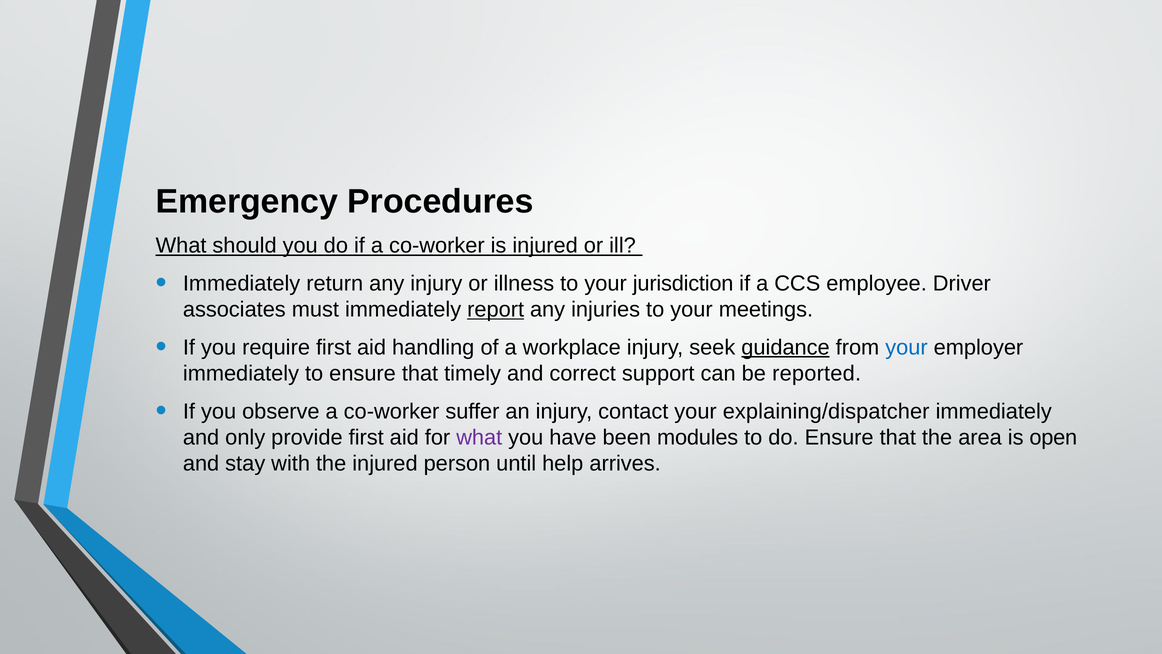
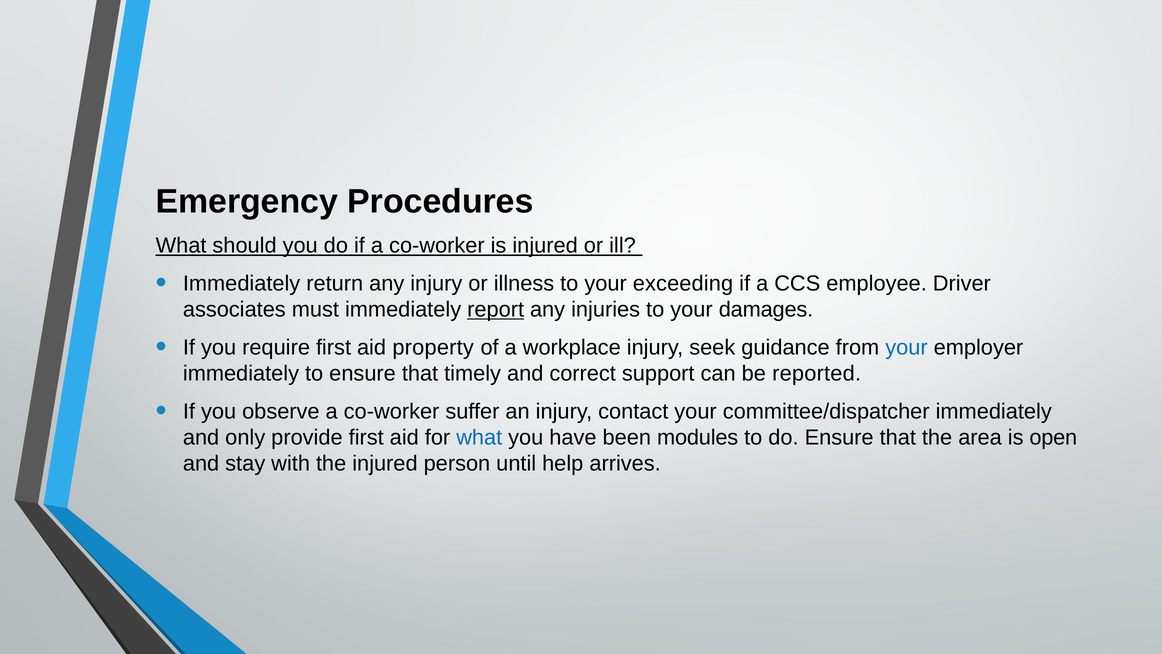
jurisdiction: jurisdiction -> exceeding (683, 283)
meetings: meetings -> damages (766, 309)
handling: handling -> property (433, 347)
guidance underline: present -> none (786, 347)
explaining/dispatcher: explaining/dispatcher -> committee/dispatcher (826, 411)
what colour: purple -> blue (479, 437)
